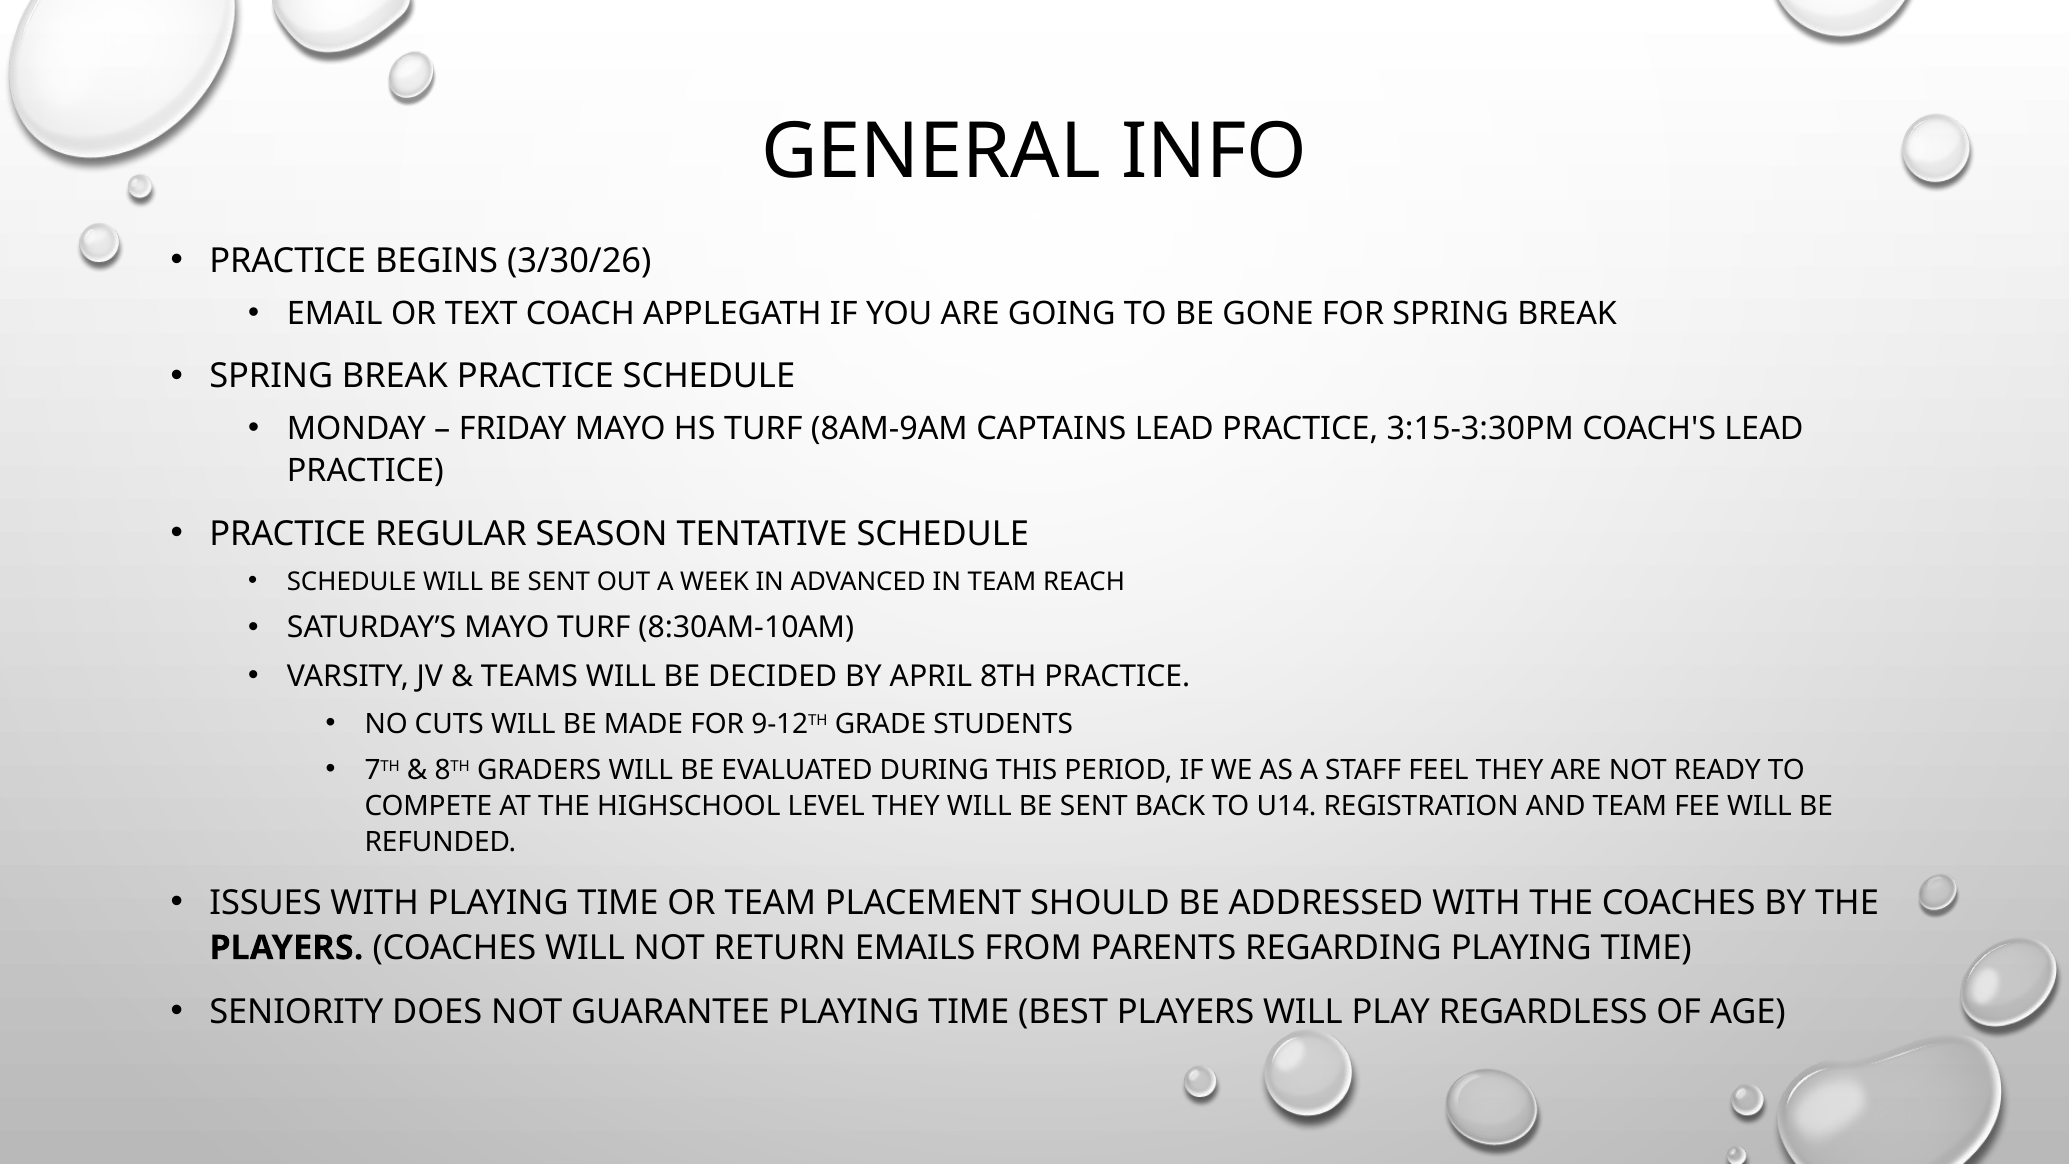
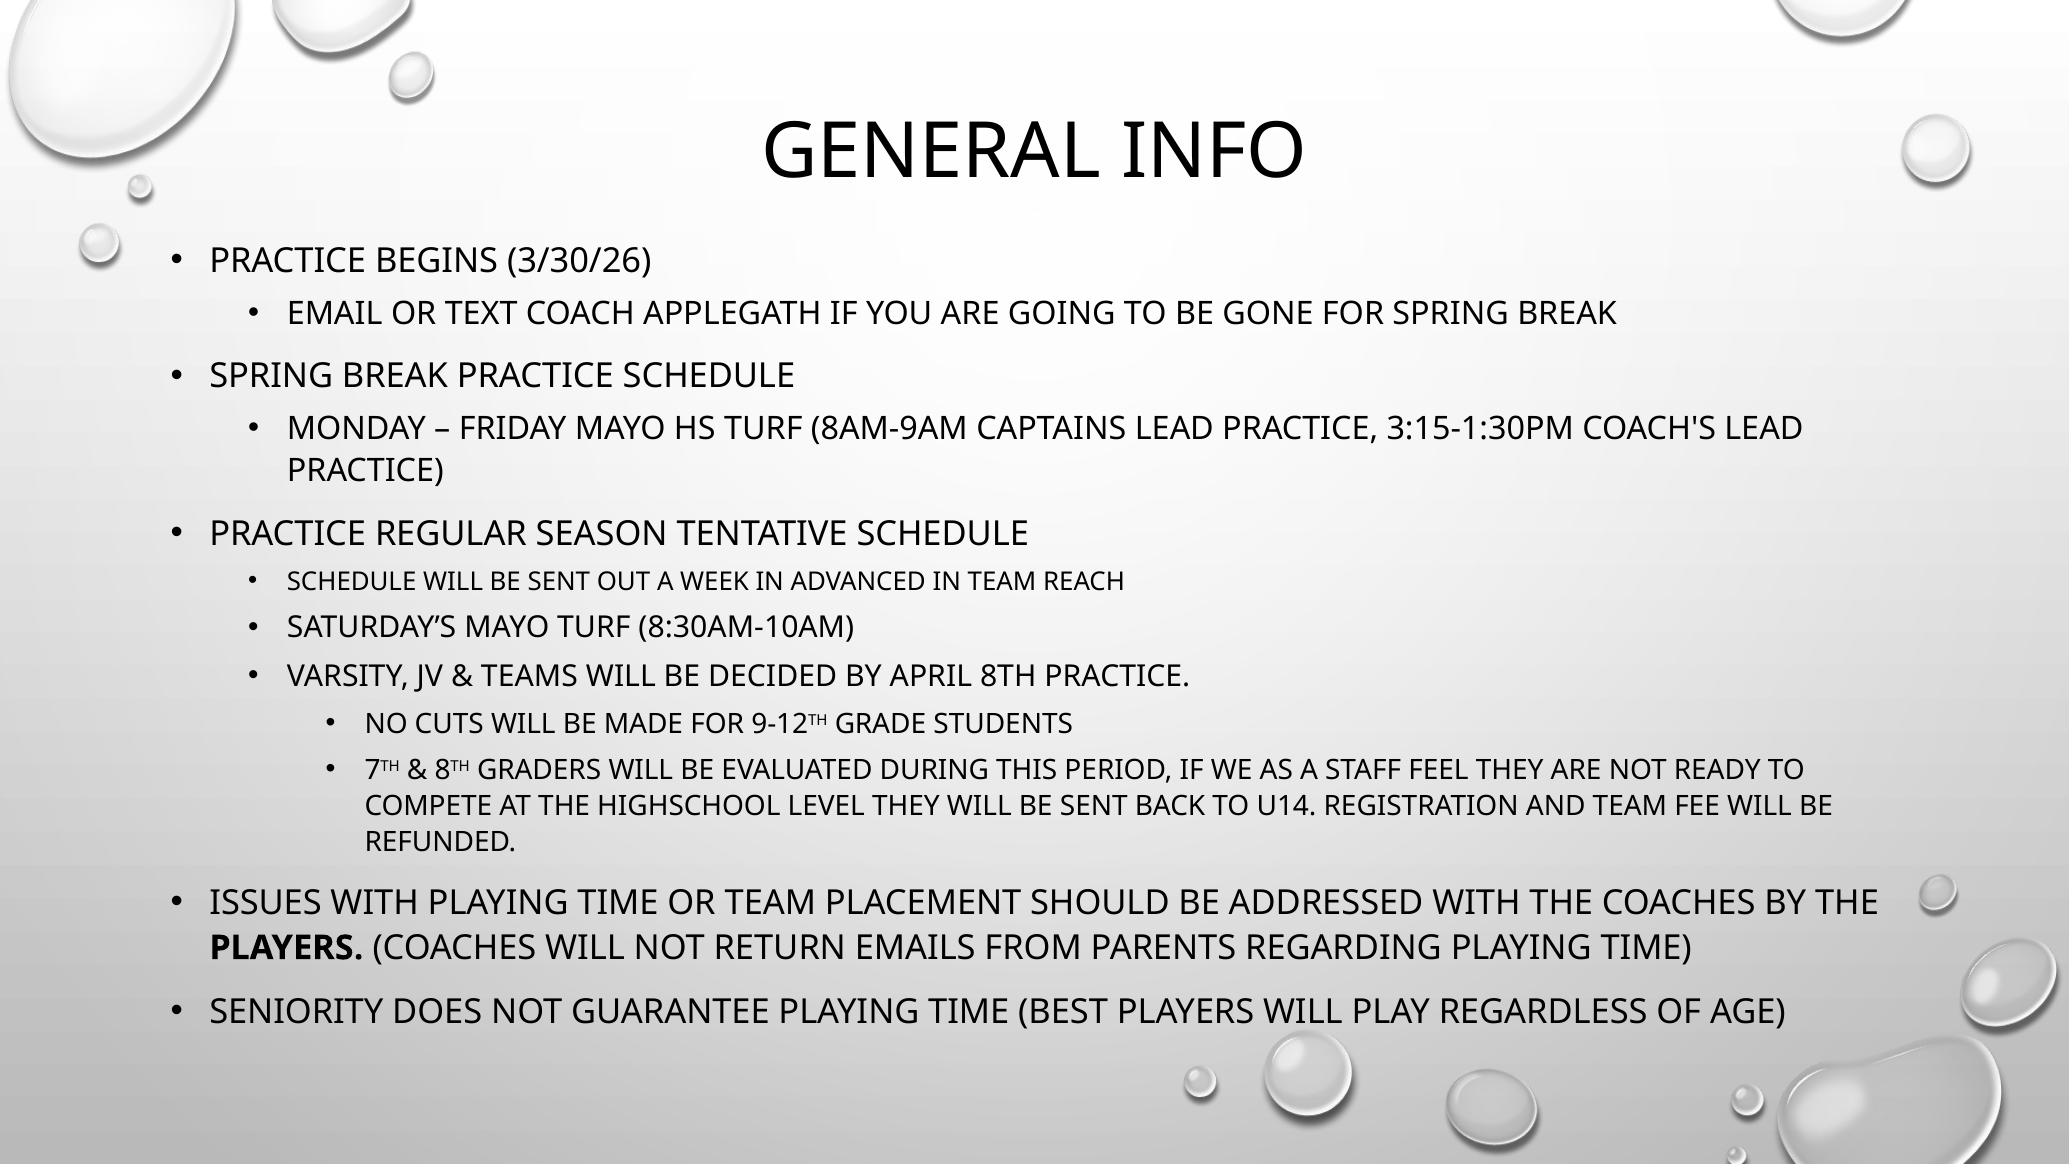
3:15-3:30PM: 3:15-3:30PM -> 3:15-1:30PM (1480, 429)
